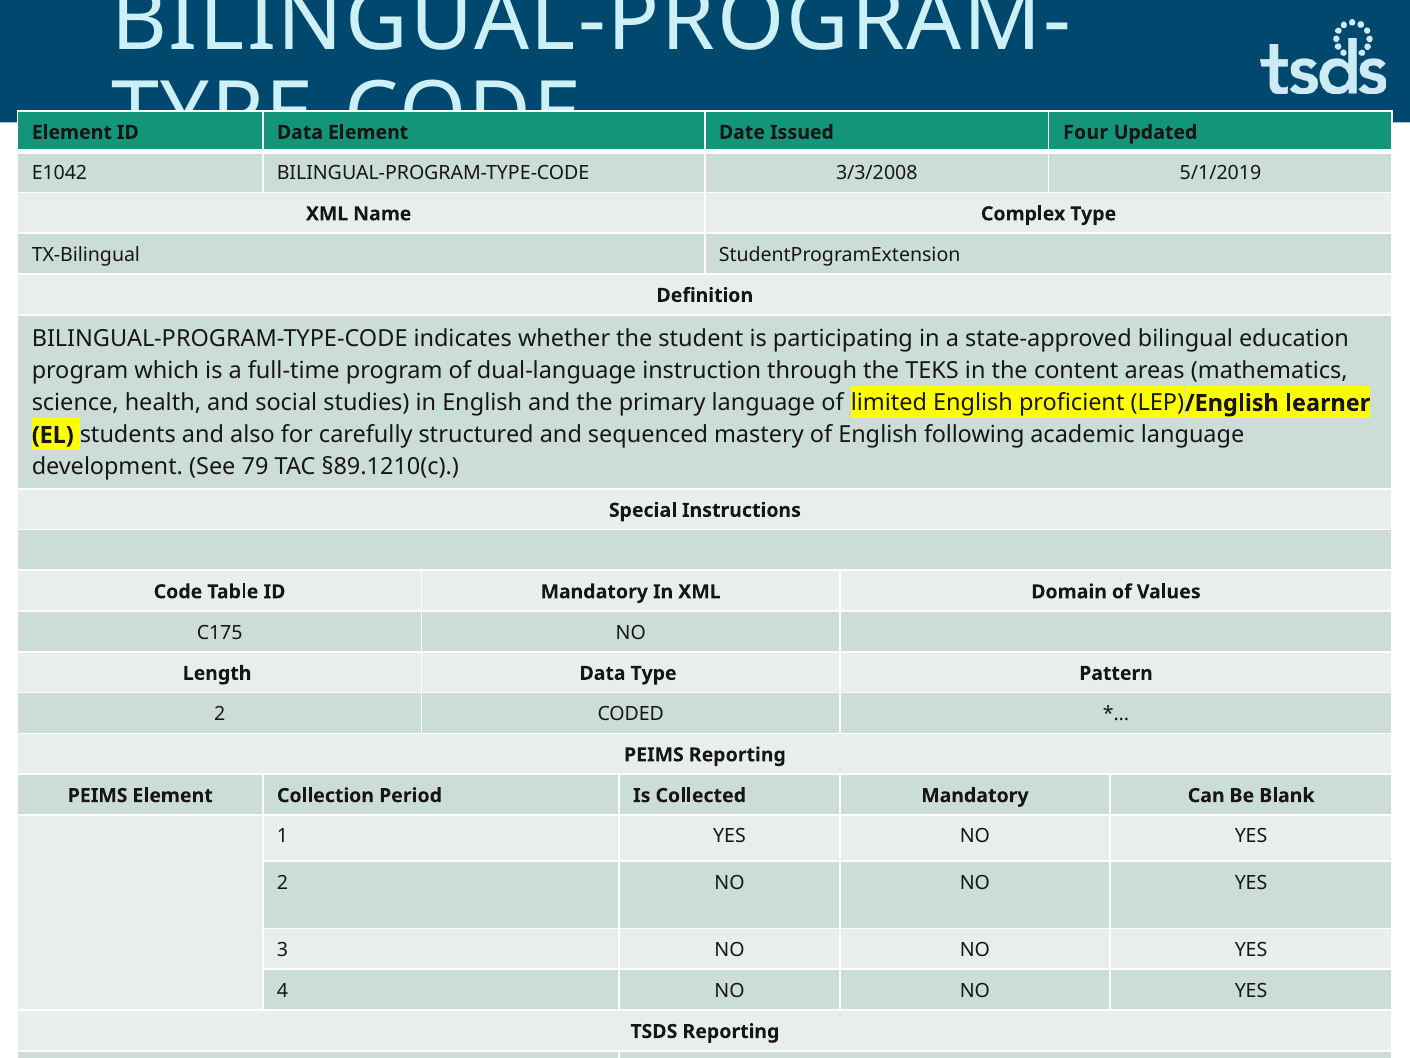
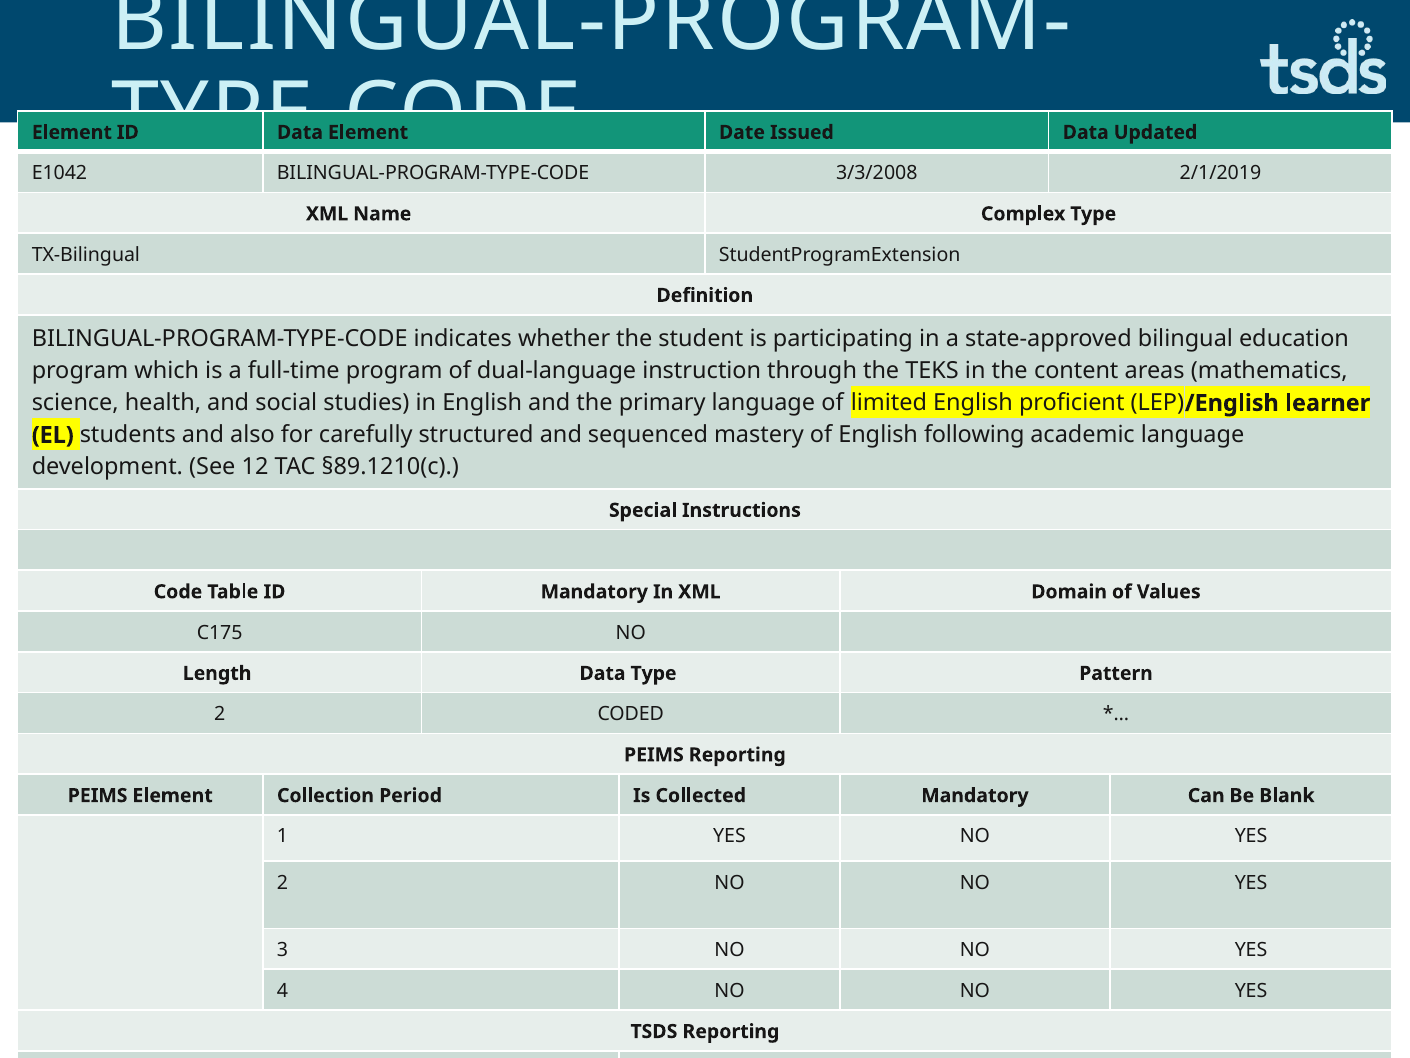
Issued Four: Four -> Data (1086, 132)
5/1/2019: 5/1/2019 -> 2/1/2019 (1220, 173)
79: 79 -> 12 (255, 467)
